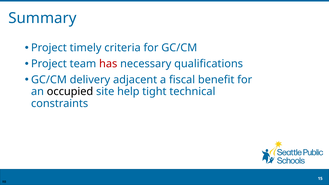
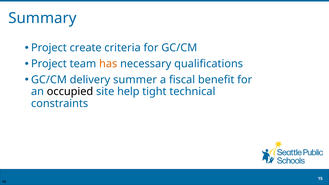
timely: timely -> create (86, 48)
has colour: red -> orange (108, 64)
adjacent: adjacent -> summer (135, 80)
